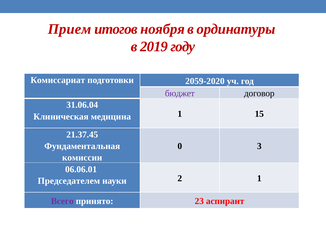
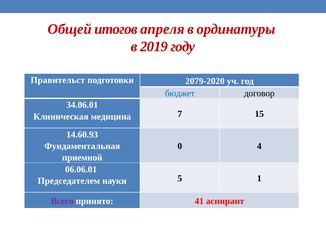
Прием: Прием -> Общей (70, 29)
ноября: ноября -> апреля (162, 29)
Комиссариат: Комиссариат -> Правительст (58, 80)
2059-2020: 2059-2020 -> 2079-2020 (205, 81)
бюджет colour: purple -> blue (180, 93)
31.06.04: 31.06.04 -> 34.06.01 (82, 105)
медицина 1: 1 -> 7 (180, 114)
21.37.45: 21.37.45 -> 14.60.93 (82, 134)
3: 3 -> 4 (259, 146)
комиссии: комиссии -> приемной (82, 157)
2: 2 -> 5 (180, 178)
23: 23 -> 41 (199, 201)
